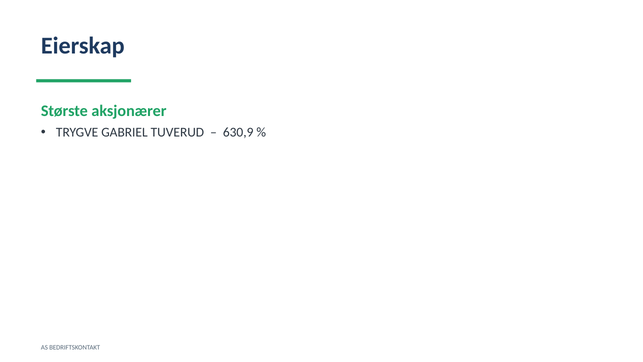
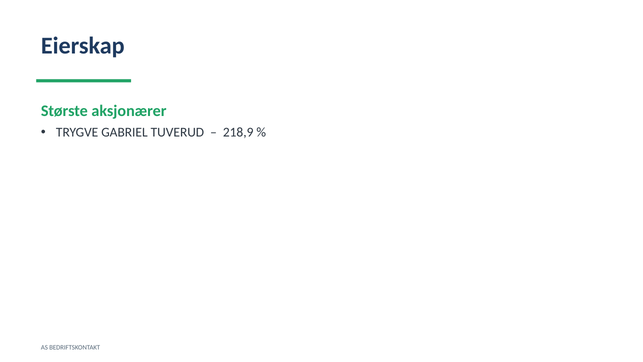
630,9: 630,9 -> 218,9 (238, 132)
